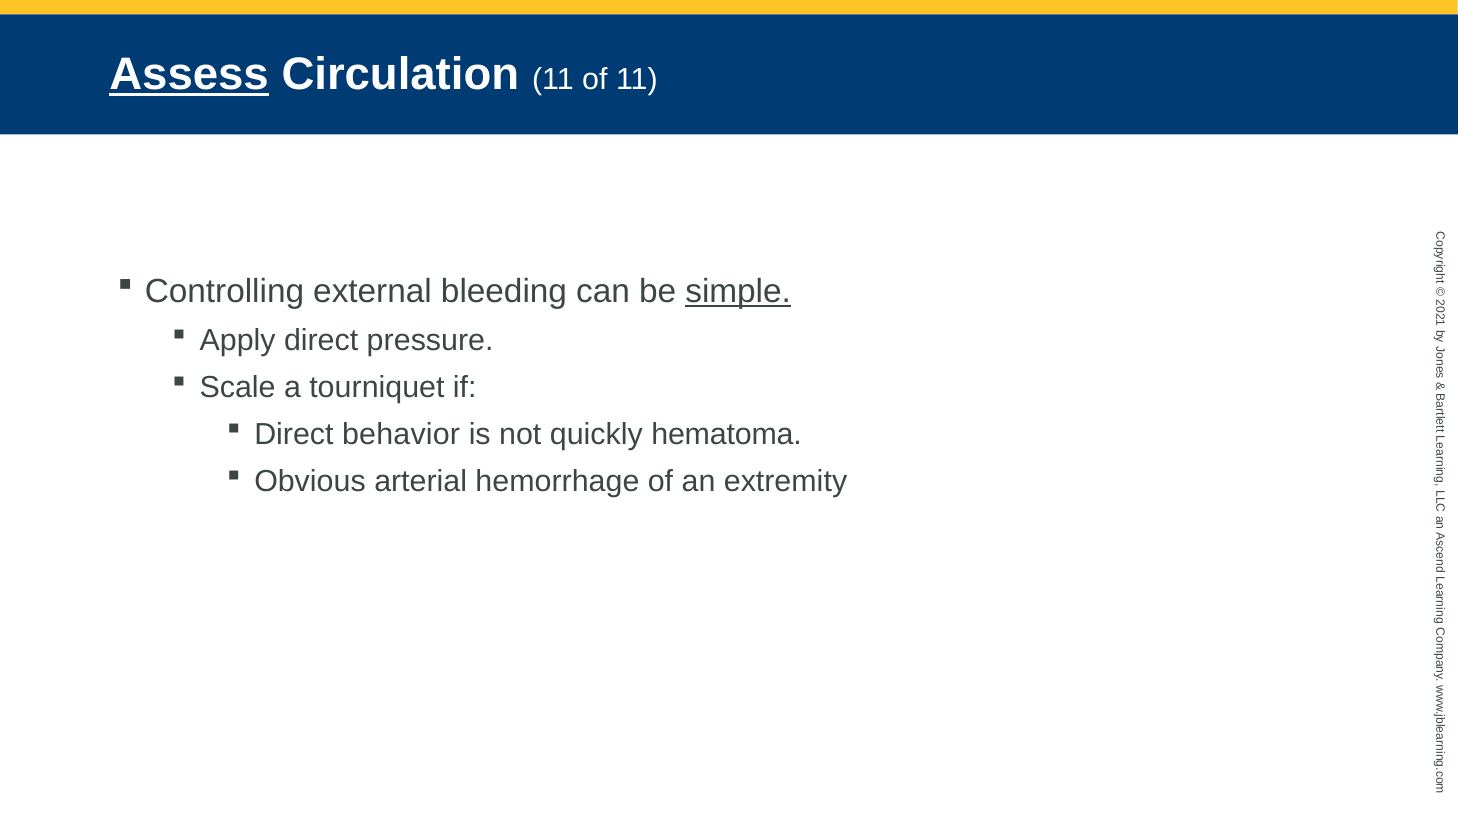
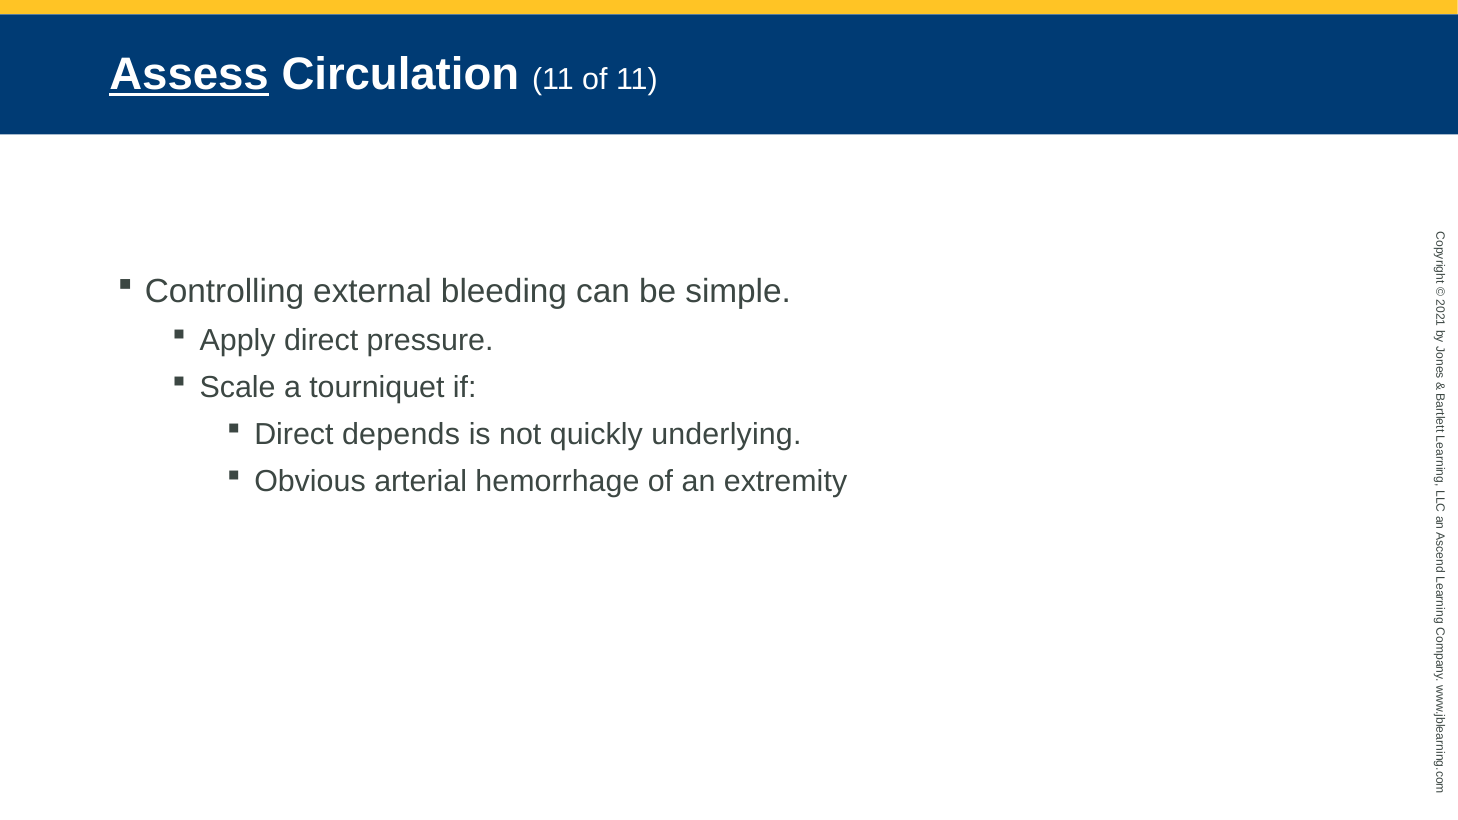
simple underline: present -> none (738, 291)
behavior: behavior -> depends (401, 434)
hematoma: hematoma -> underlying (726, 434)
